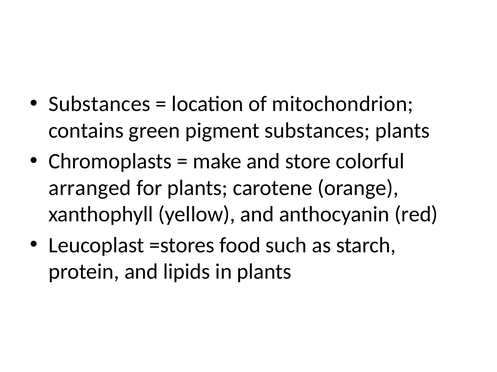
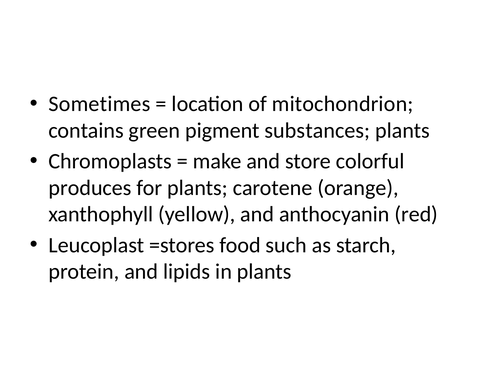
Substances: Substances -> Sometimes (99, 104)
arranged: arranged -> produces (90, 188)
